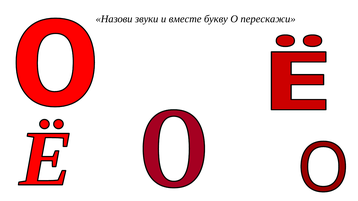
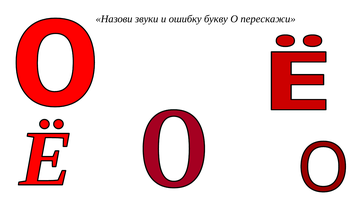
вместе: вместе -> ошибку (185, 19)
